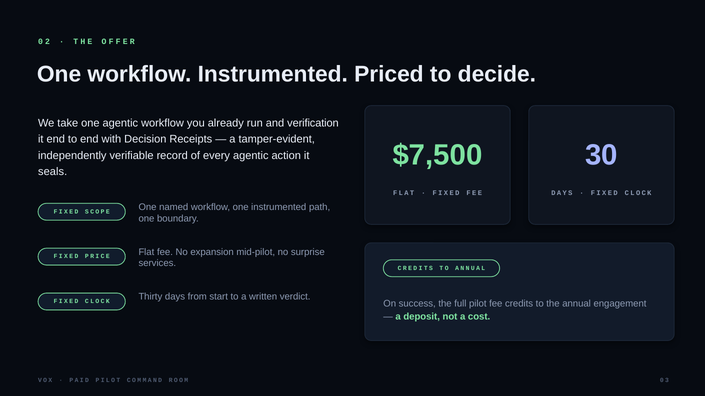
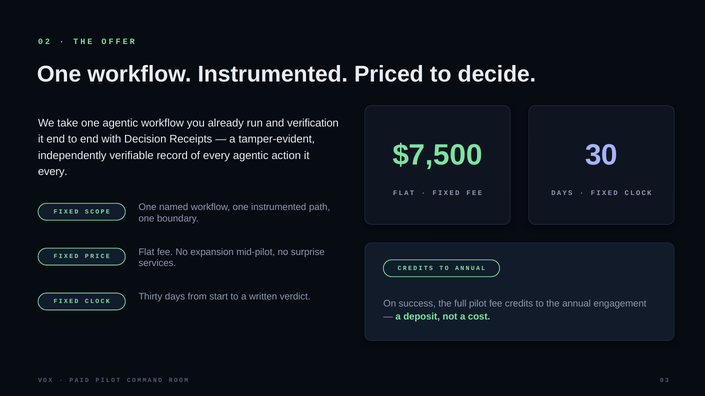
seals: seals -> every (53, 172)
